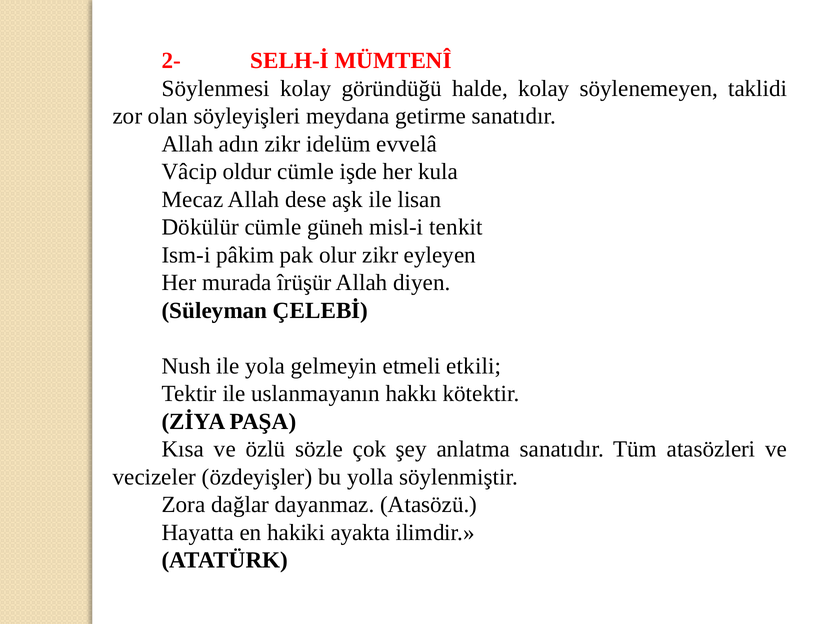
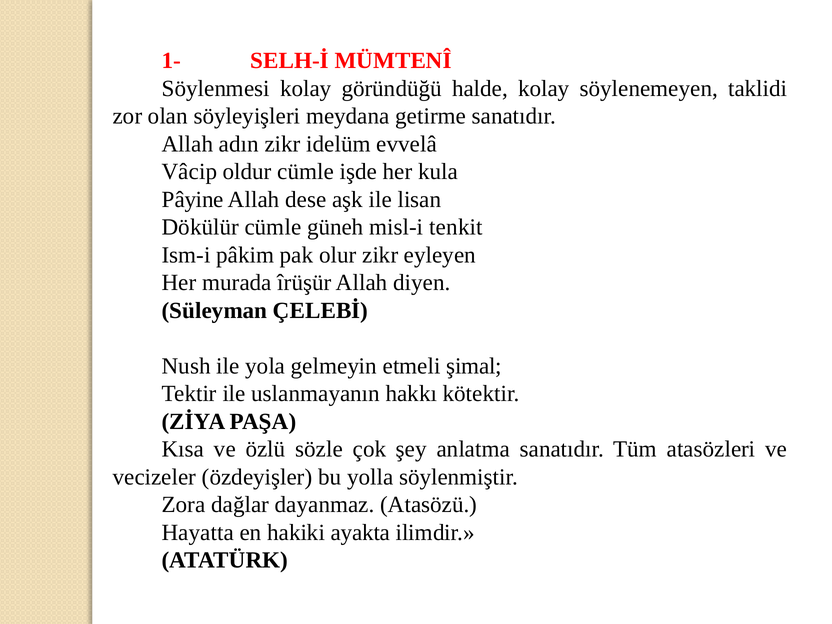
2-: 2- -> 1- (171, 61)
Mecaz: Mecaz -> Pâyine (193, 199)
etkili: etkili -> şimal (474, 366)
